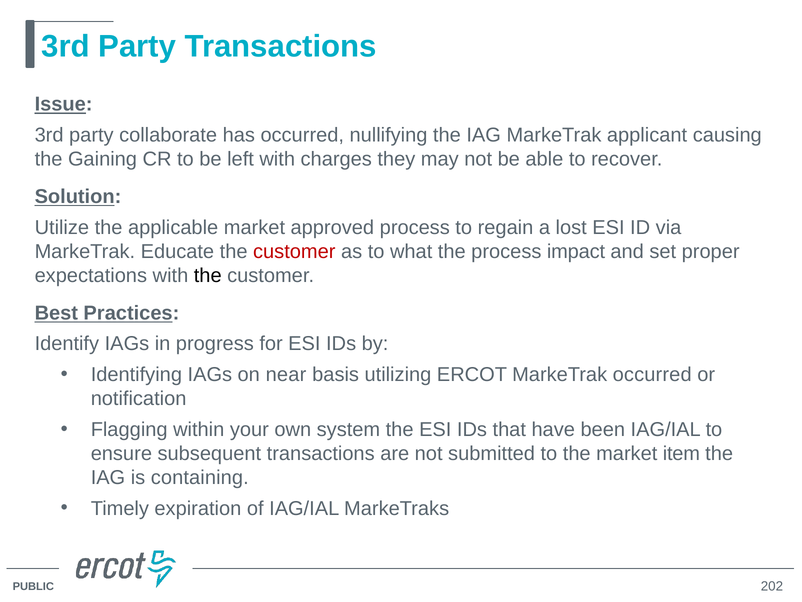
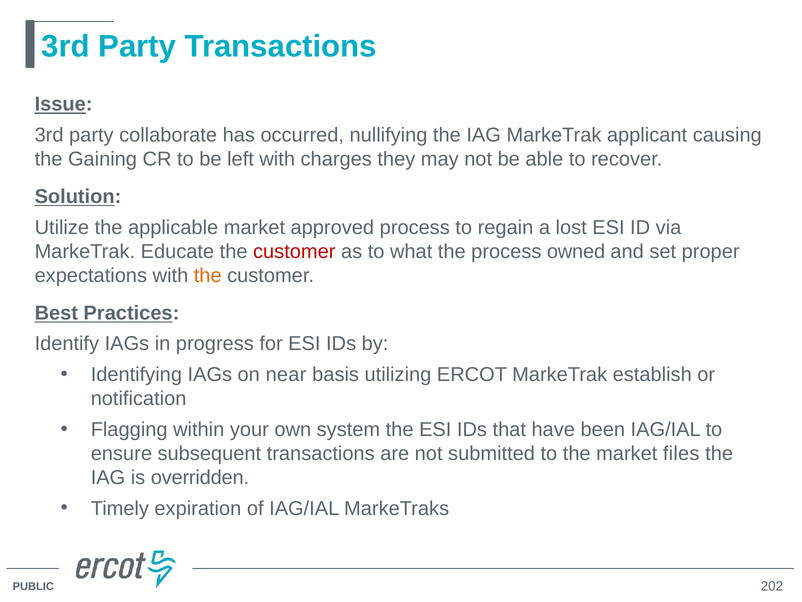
impact: impact -> owned (576, 251)
the colour: black -> orange (208, 275)
MarkeTrak occurred: occurred -> establish (652, 374)
item: item -> files (681, 453)
containing: containing -> overridden (200, 477)
